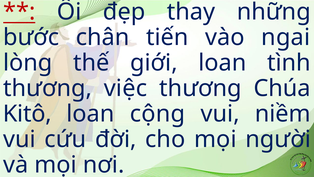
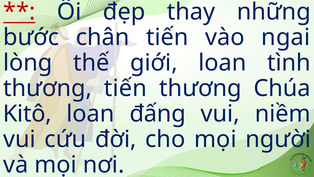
thương việc: việc -> tiến (125, 88)
cộng: cộng -> đấng (158, 114)
